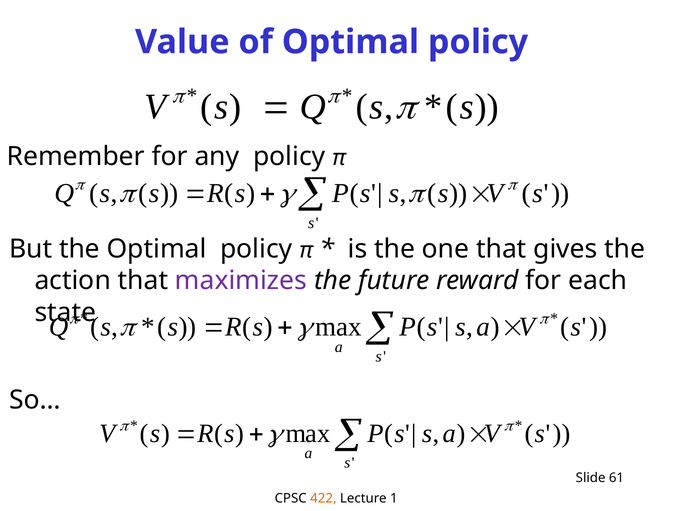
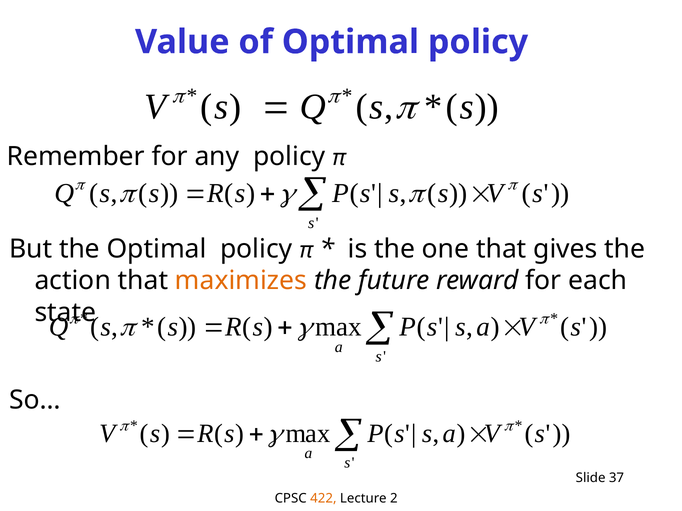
maximizes colour: purple -> orange (241, 281)
61: 61 -> 37 (616, 478)
1: 1 -> 2 (394, 499)
